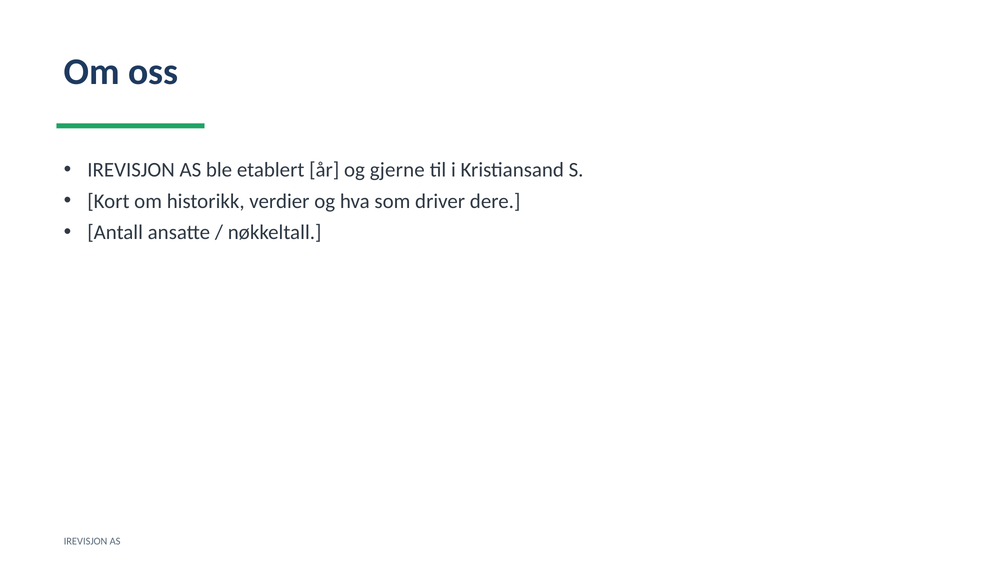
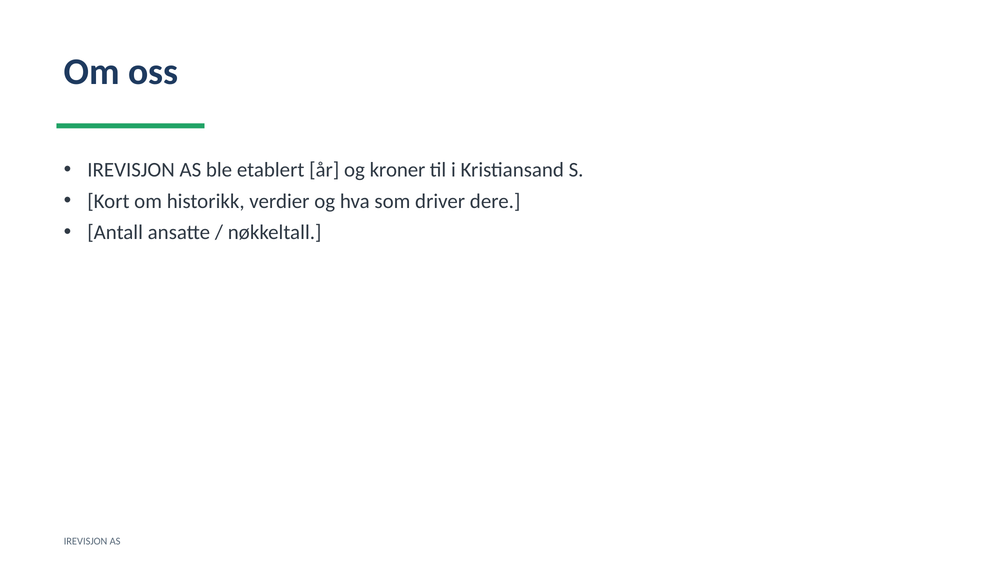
gjerne: gjerne -> kroner (397, 170)
